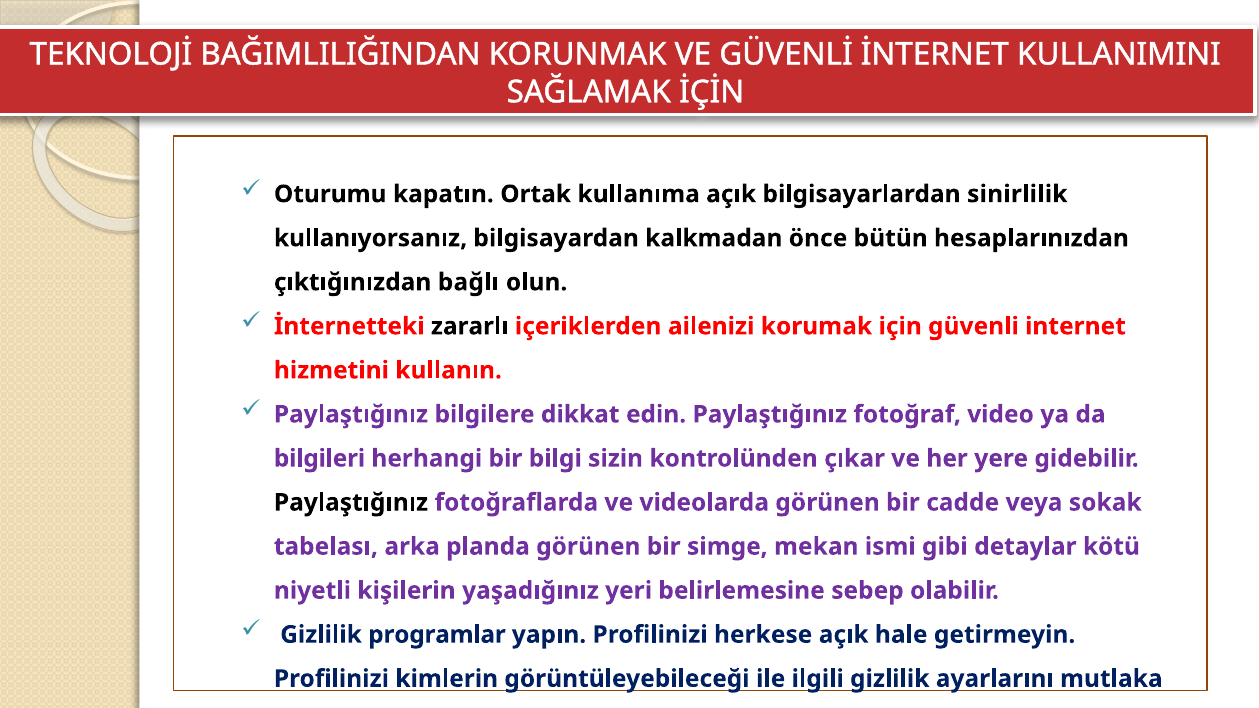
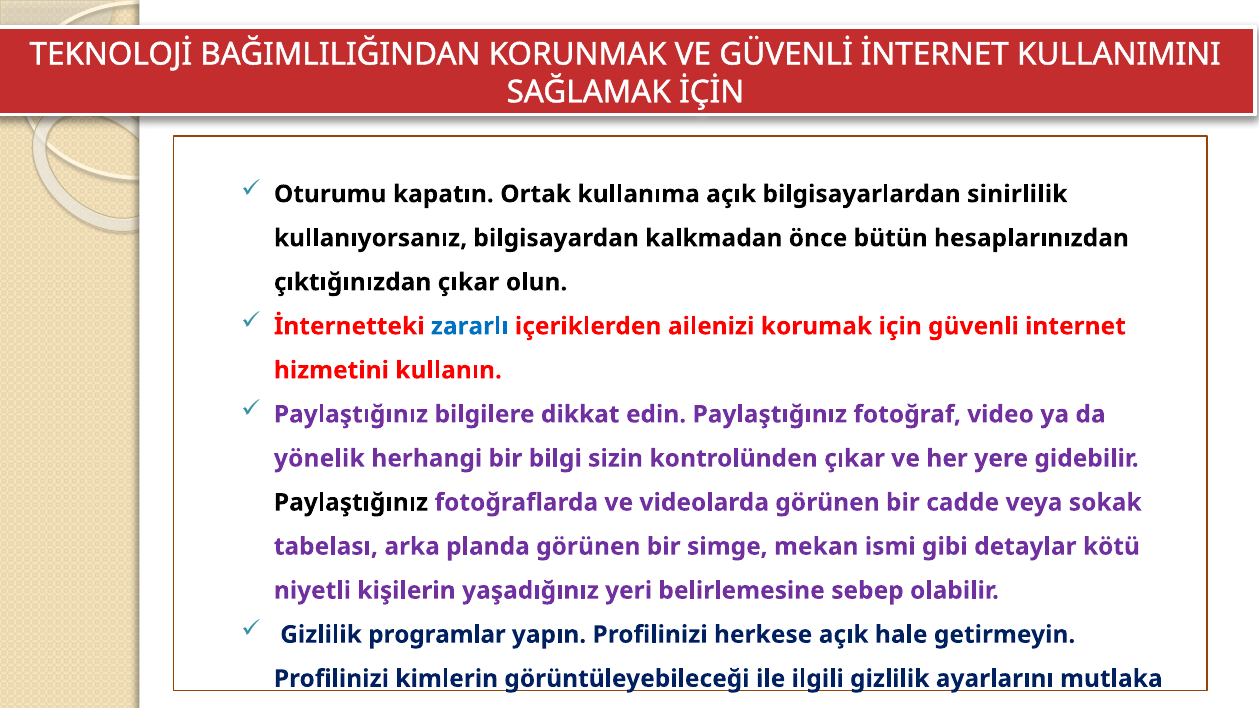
çıktığınızdan bağlı: bağlı -> çıkar (468, 282)
zararlı colour: black -> blue (470, 326)
bilgileri: bilgileri -> yönelik (319, 459)
